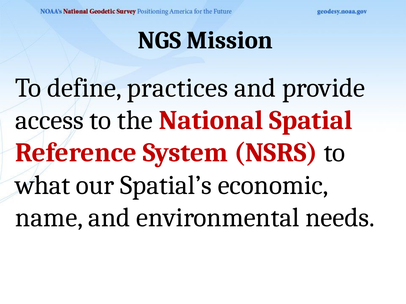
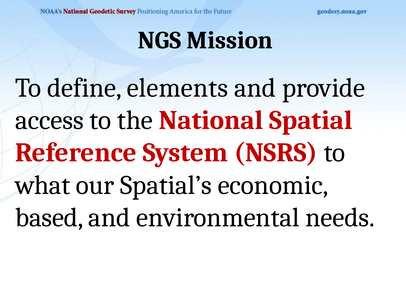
practices: practices -> elements (177, 88)
name: name -> based (49, 218)
